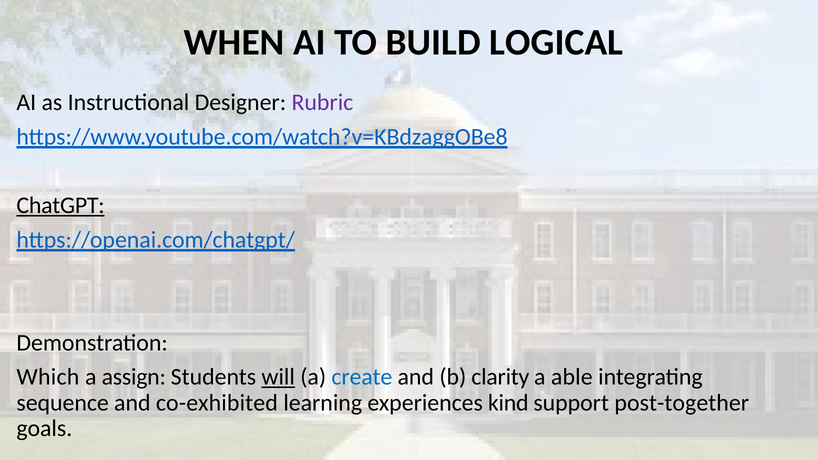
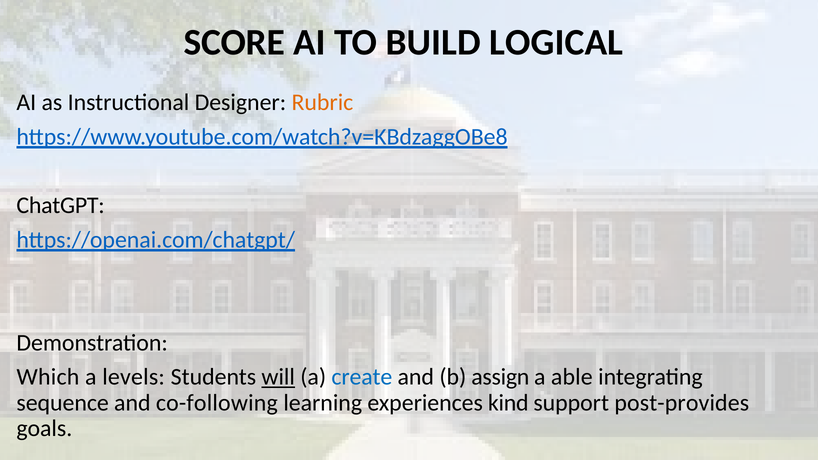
WHEN: WHEN -> SCORE (234, 42)
Rubric colour: purple -> orange (322, 102)
ChatGPT underline: present -> none (61, 205)
assign: assign -> levels (134, 377)
clarity: clarity -> assign (500, 377)
co-exhibited: co-exhibited -> co-following (217, 403)
post-together: post-together -> post-provides (682, 403)
